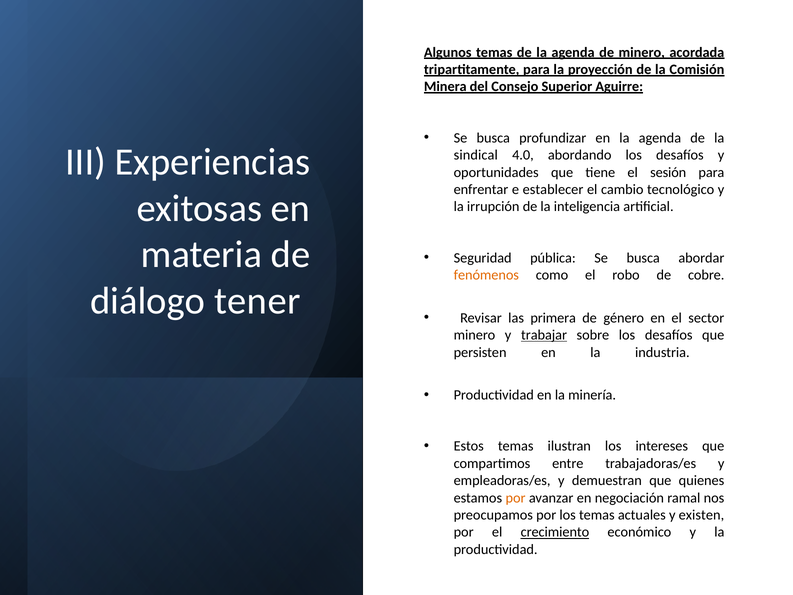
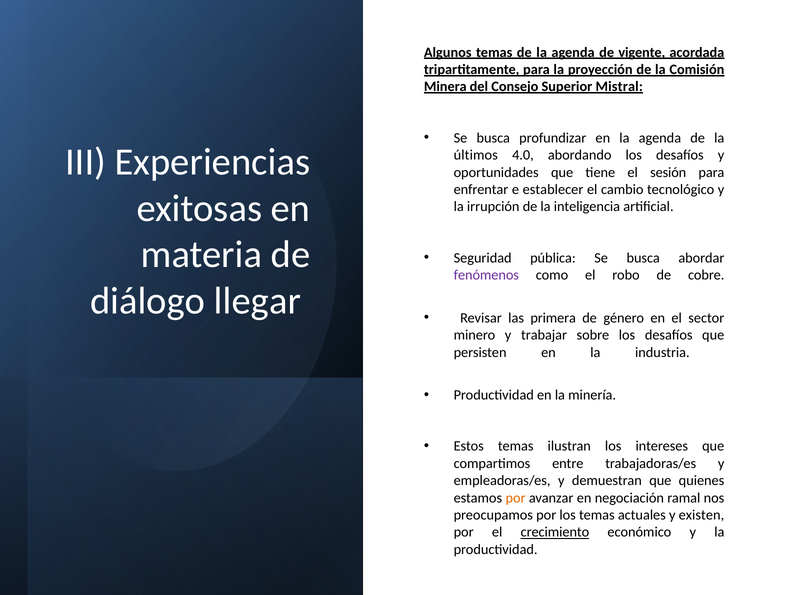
de minero: minero -> vigente (642, 52)
Aguirre: Aguirre -> Mistral (619, 87)
sindical: sindical -> últimos (476, 155)
fenómenos colour: orange -> purple (486, 275)
tener: tener -> llegar (257, 301)
trabajar underline: present -> none (544, 335)
